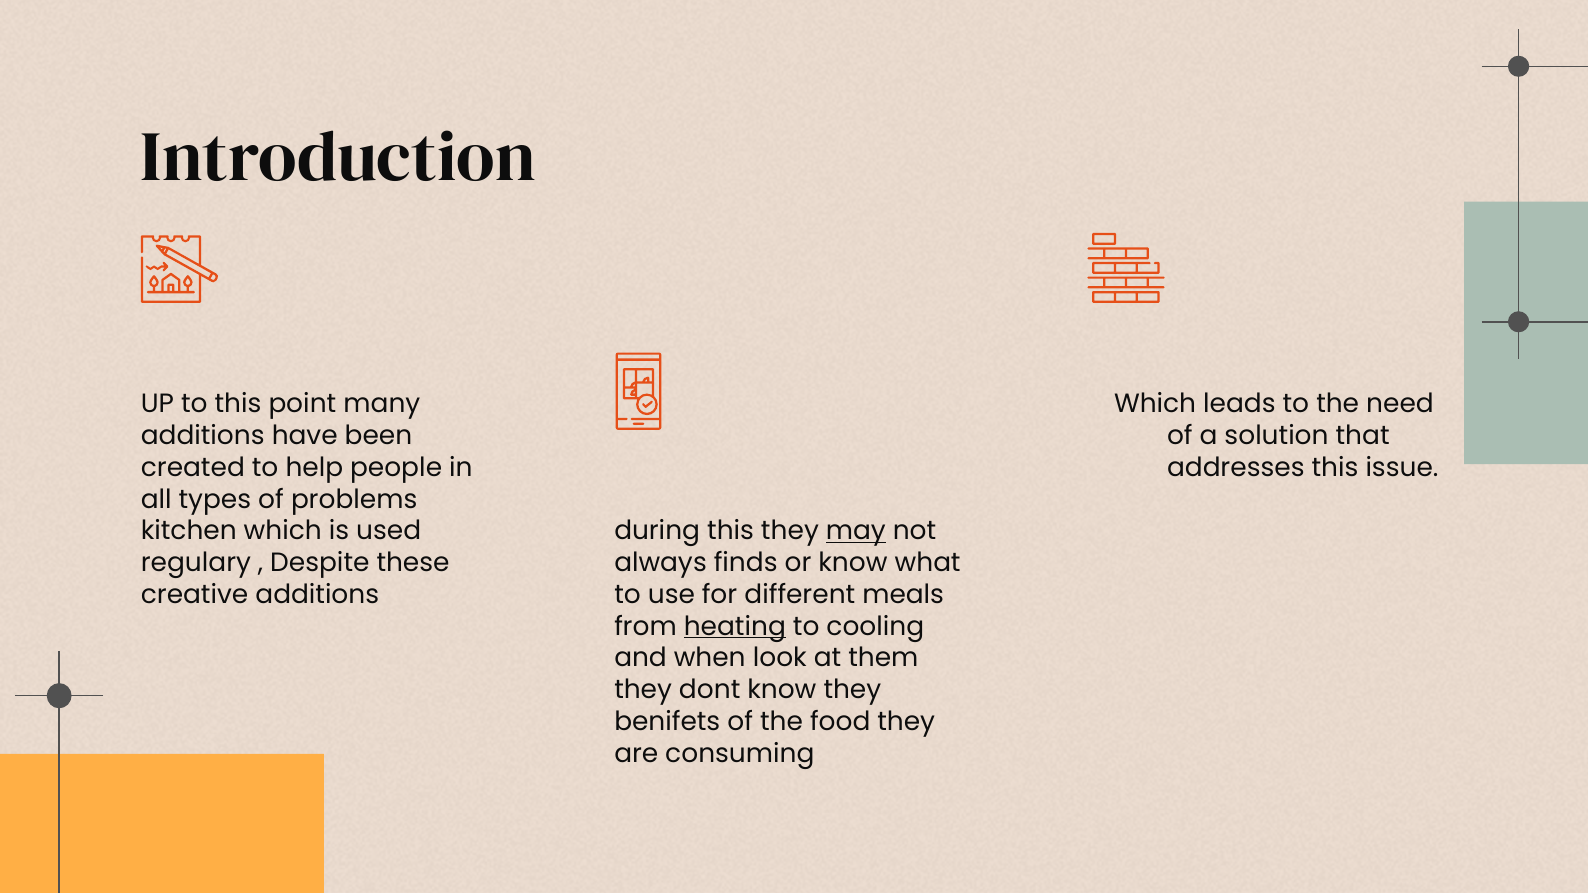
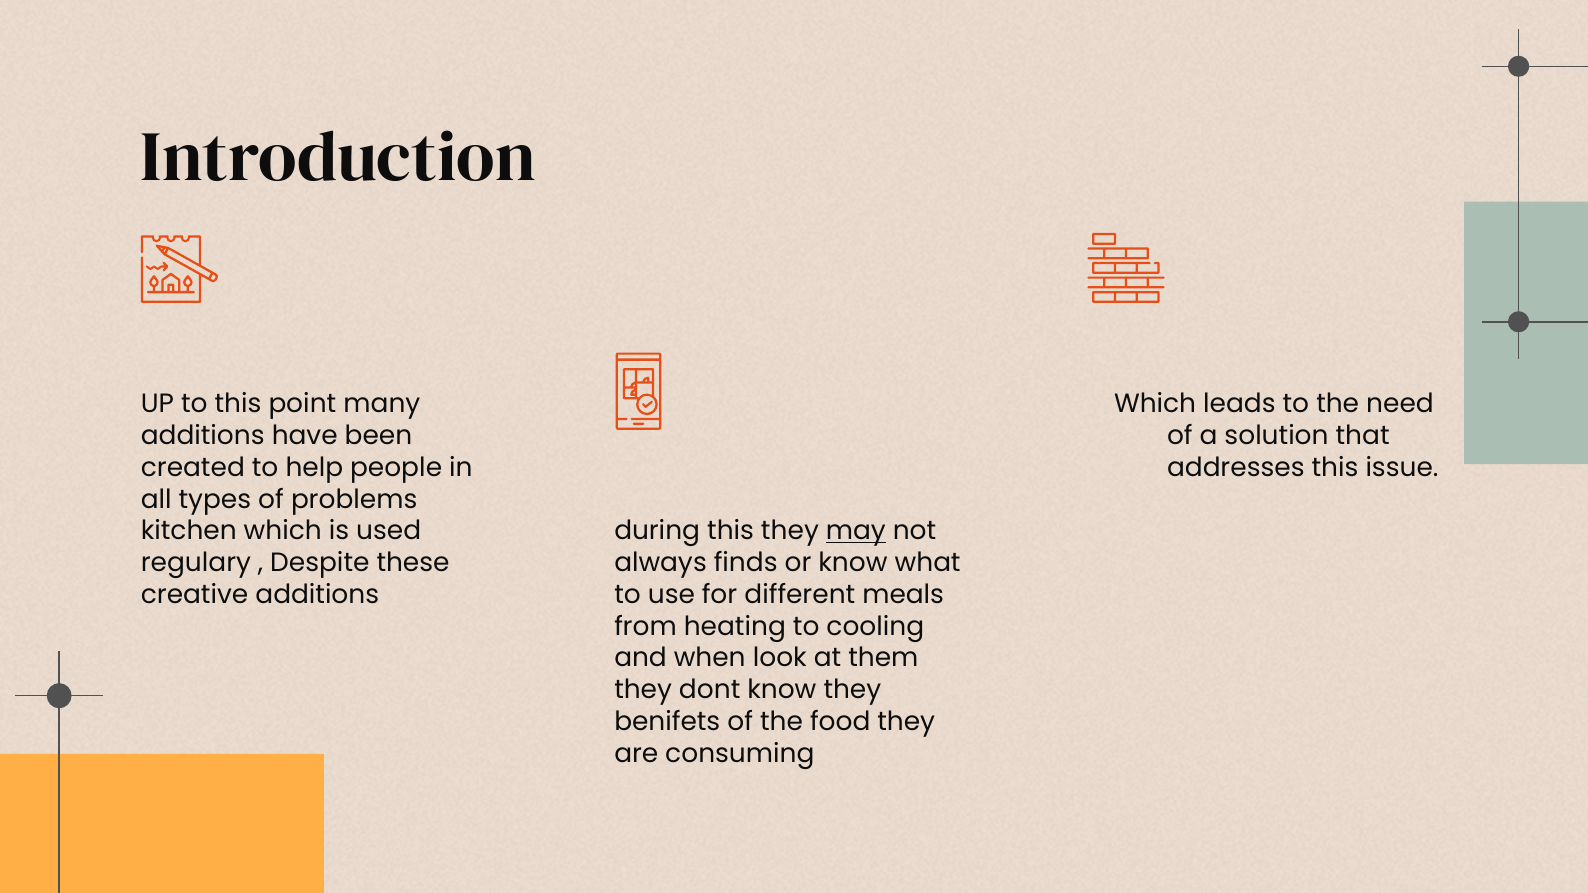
heating underline: present -> none (735, 626)
